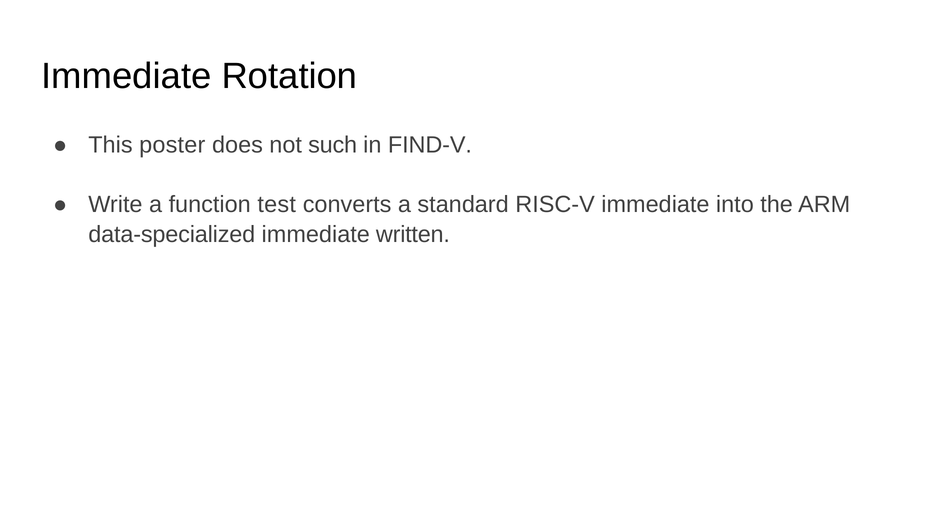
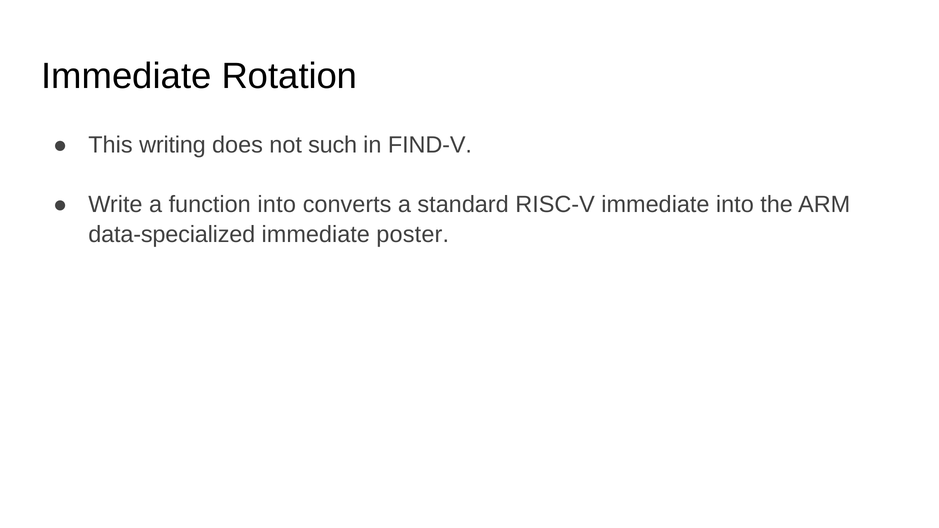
poster: poster -> writing (172, 145)
function test: test -> into (277, 205)
written: written -> poster (413, 235)
